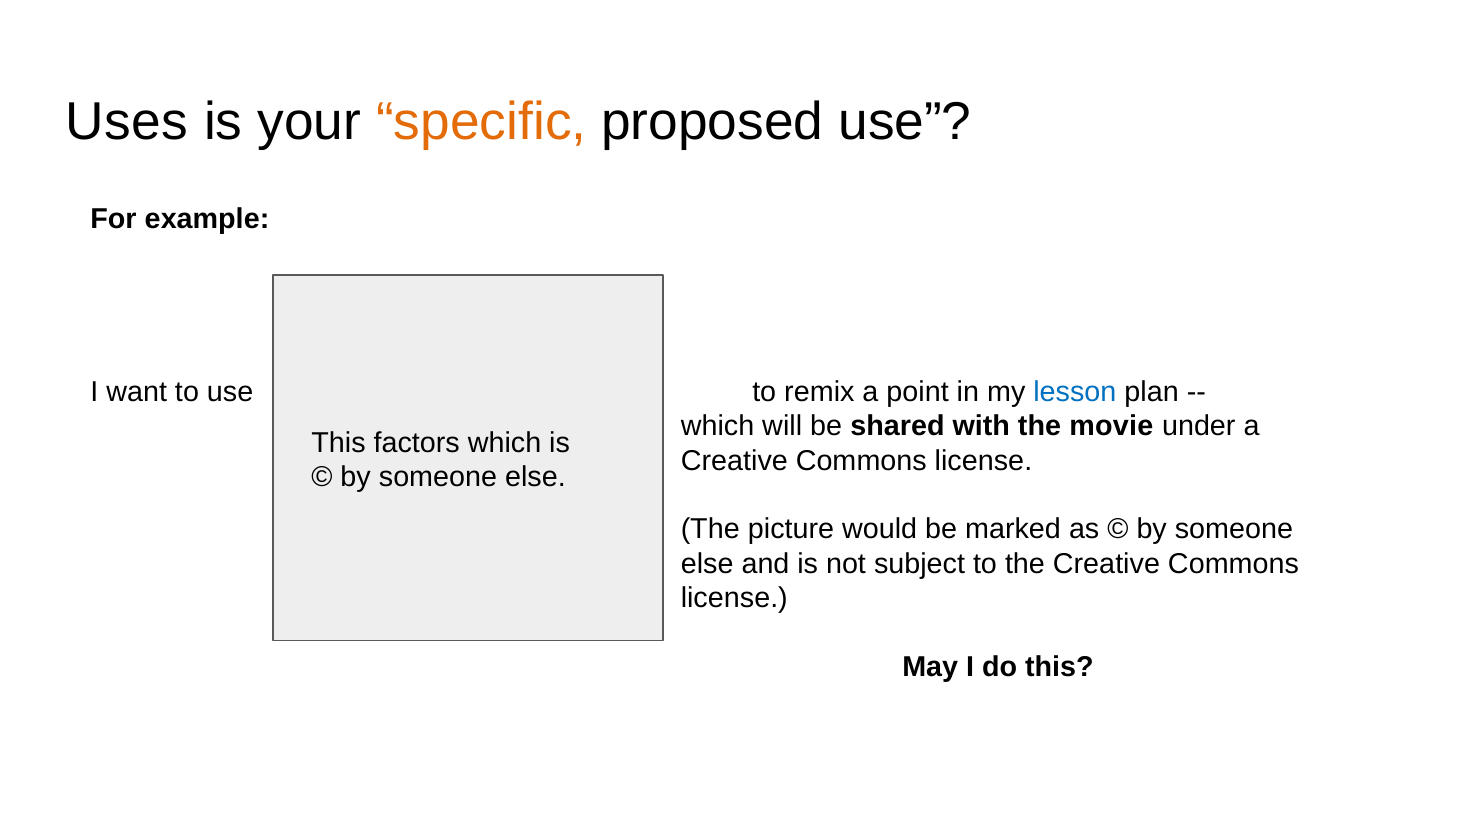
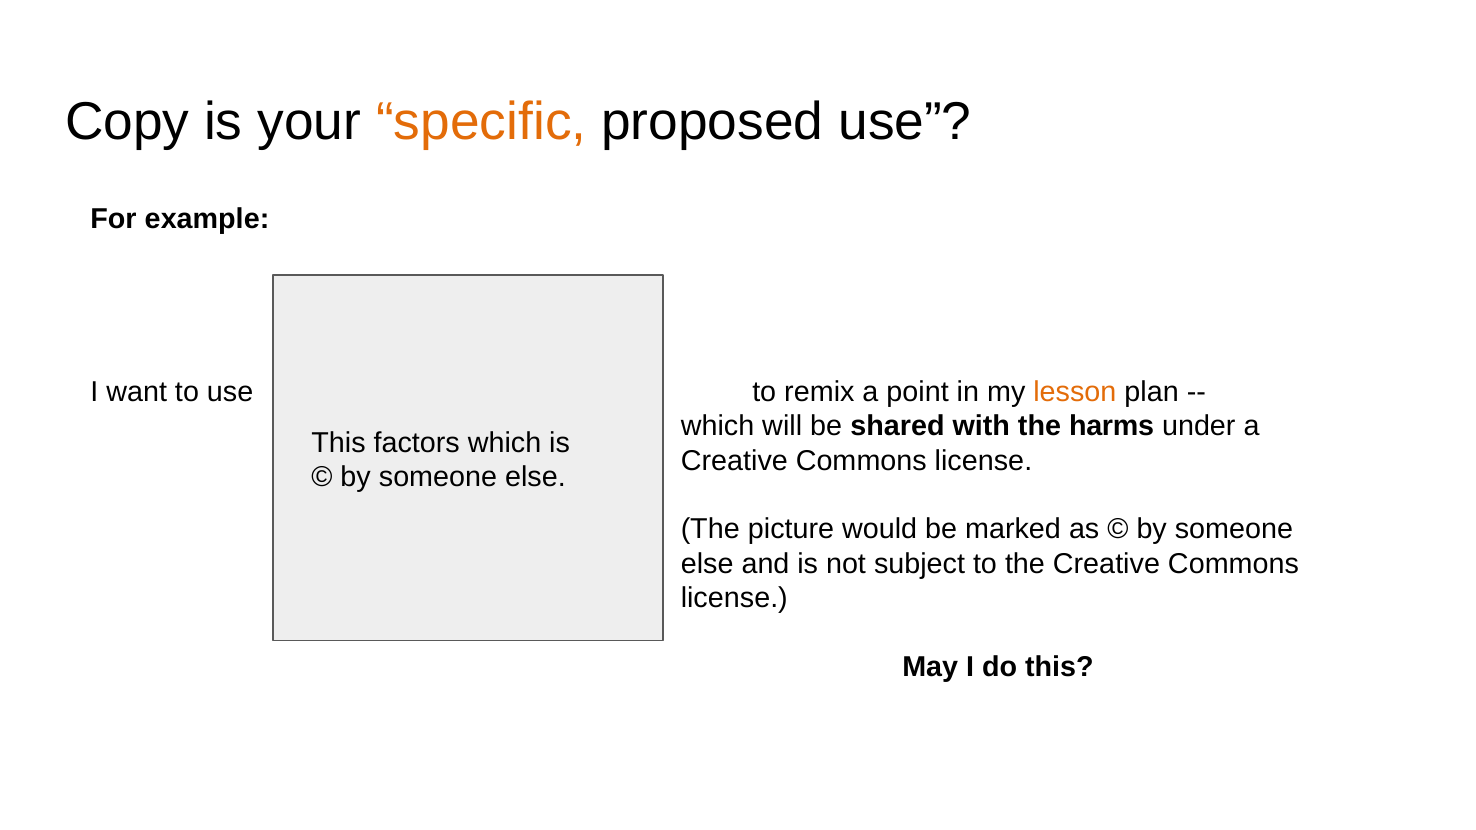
Uses: Uses -> Copy (127, 122)
lesson colour: blue -> orange (1075, 392)
movie: movie -> harms (1112, 426)
